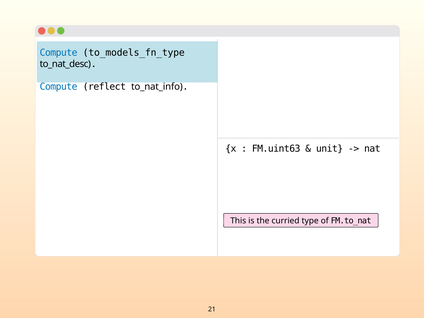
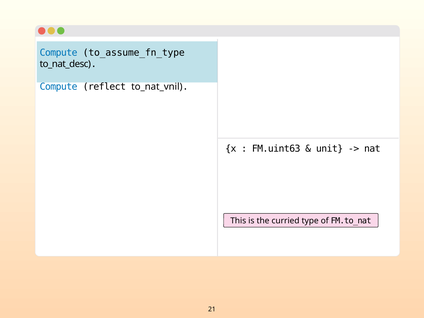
to_models_fn_type: to_models_fn_type -> to_assume_fn_type (134, 53)
to_nat_info: to_nat_info -> to_nat_vnil (157, 87)
